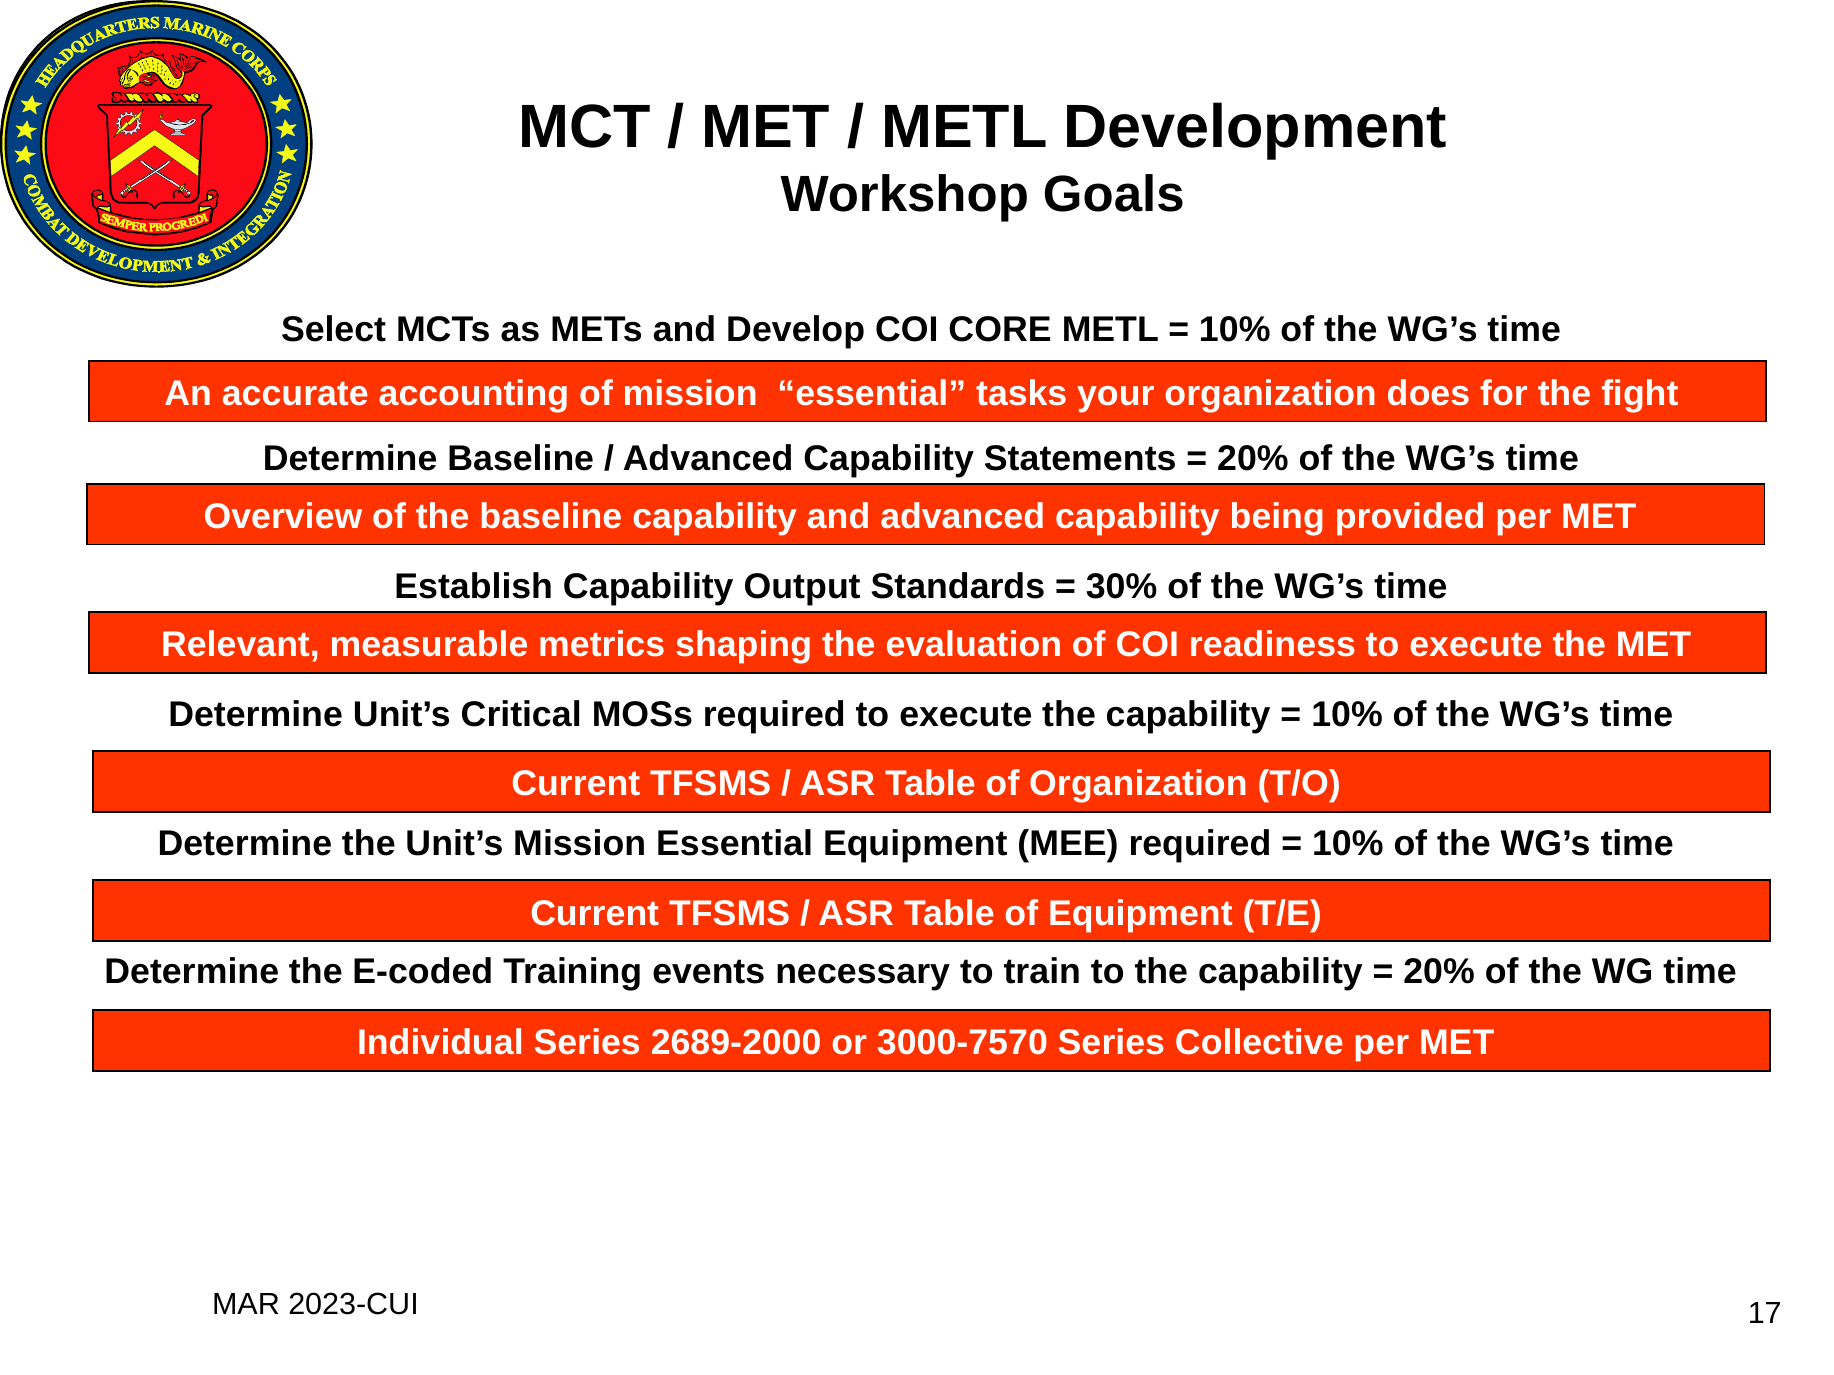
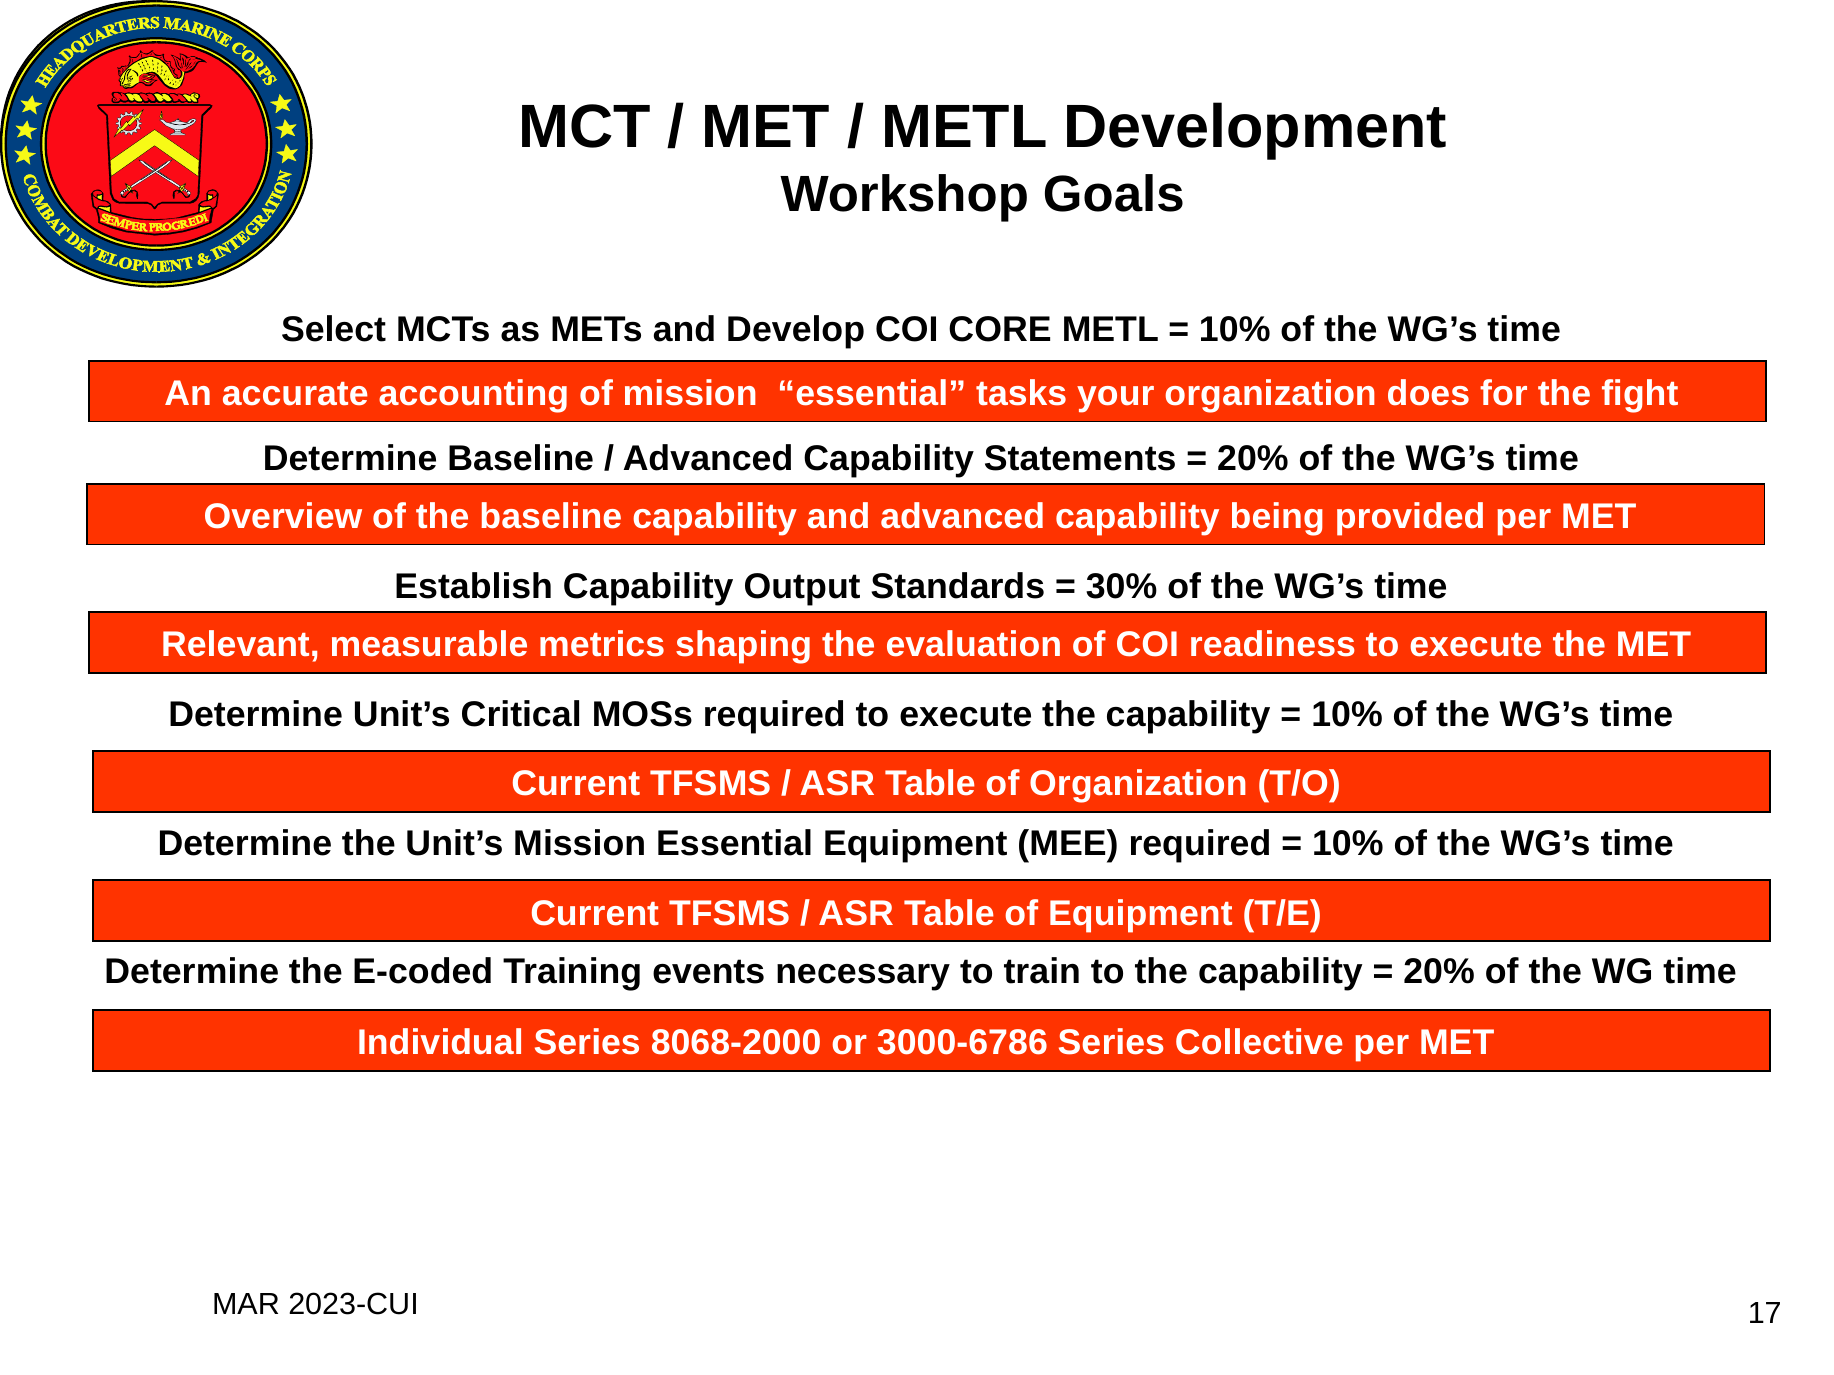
2689-2000: 2689-2000 -> 8068-2000 (736, 1043)
3000-7570: 3000-7570 -> 3000-6786 (962, 1043)
